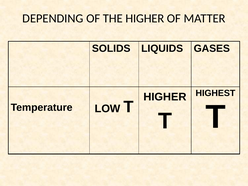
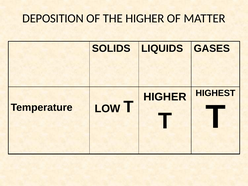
DEPENDING: DEPENDING -> DEPOSITION (53, 18)
